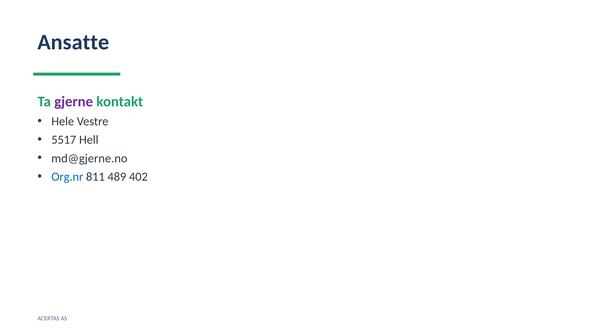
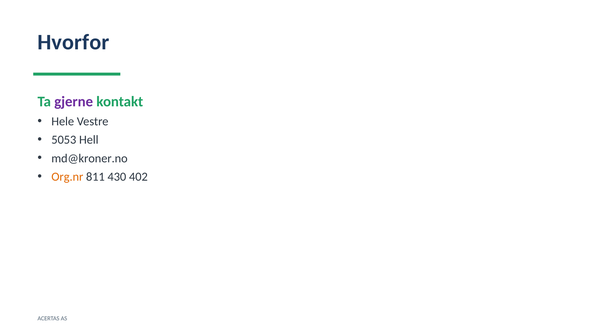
Ansatte: Ansatte -> Hvorfor (73, 42)
5517: 5517 -> 5053 (64, 140)
md@gjerne.no: md@gjerne.no -> md@kroner.no (89, 158)
Org.nr colour: blue -> orange (67, 177)
489: 489 -> 430 (117, 177)
